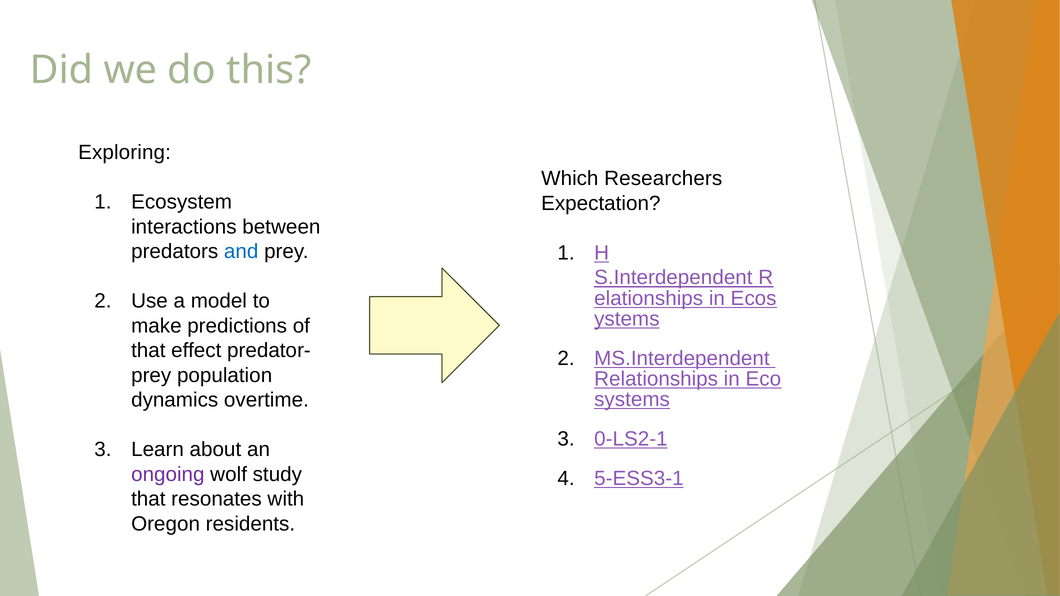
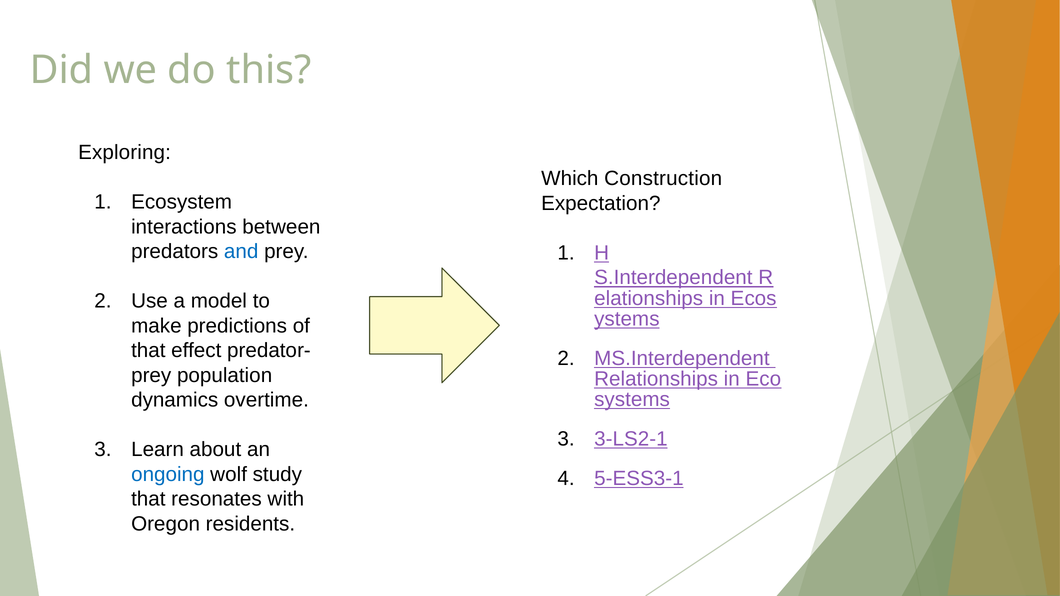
Researchers: Researchers -> Construction (663, 179)
0-LS2-1: 0-LS2-1 -> 3-LS2-1 (631, 439)
ongoing colour: purple -> blue (168, 474)
